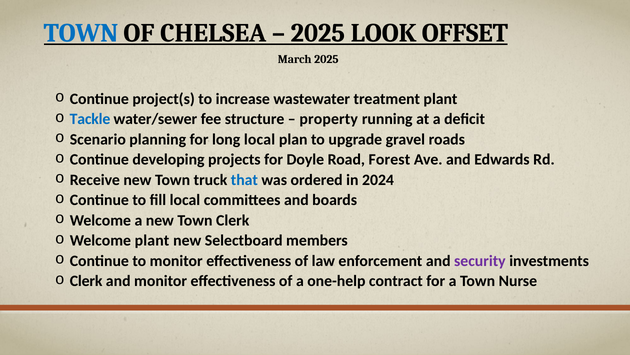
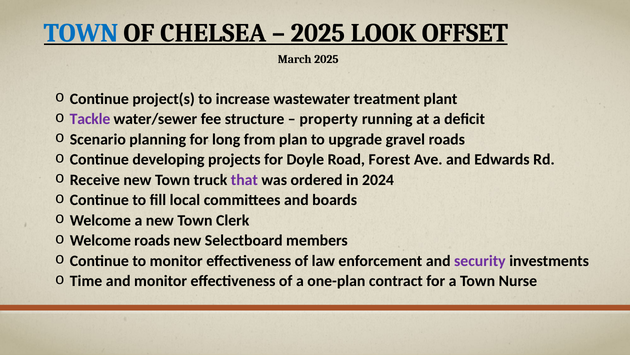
Tackle colour: blue -> purple (90, 119)
long local: local -> from (260, 139)
that colour: blue -> purple (244, 180)
Welcome plant: plant -> roads (152, 240)
Clerk: Clerk -> Time (86, 281)
one-help: one-help -> one-plan (336, 281)
